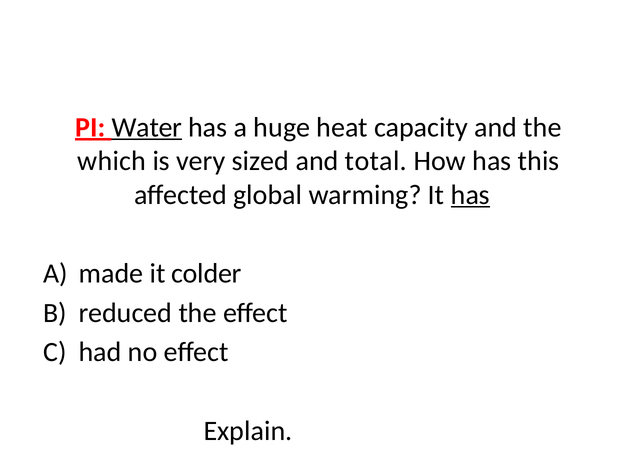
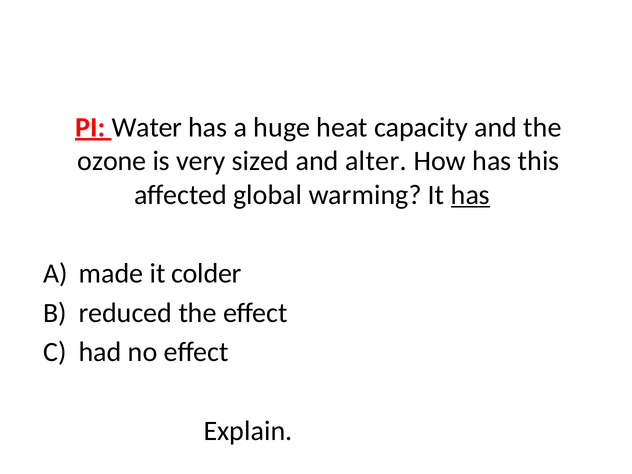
Water underline: present -> none (147, 127)
which: which -> ozone (112, 161)
total: total -> alter (376, 161)
